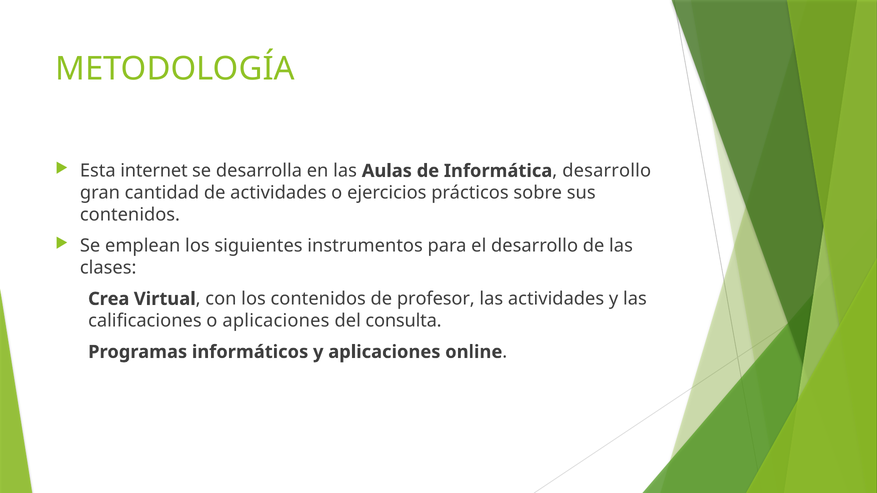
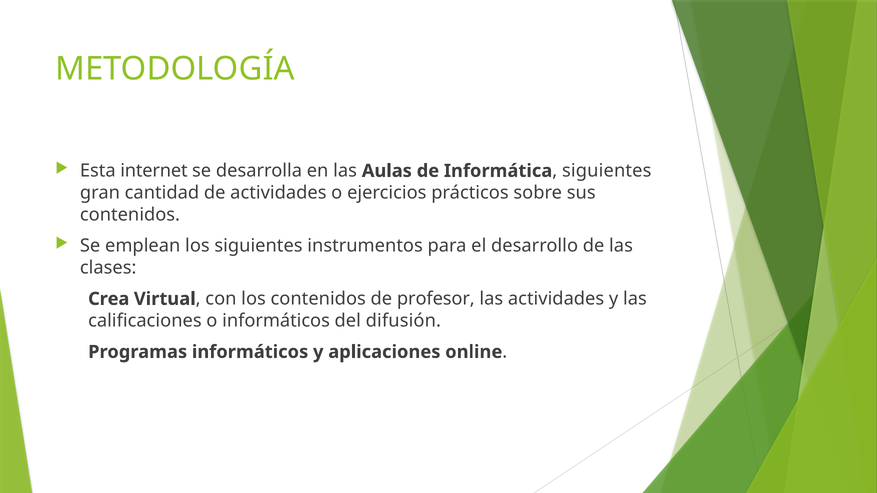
desarrollo: desarrollo -> siguientes (607, 171)
o aplicaciones: aplicaciones -> informáticos (276, 321)
consulta: consulta -> difusión (403, 321)
